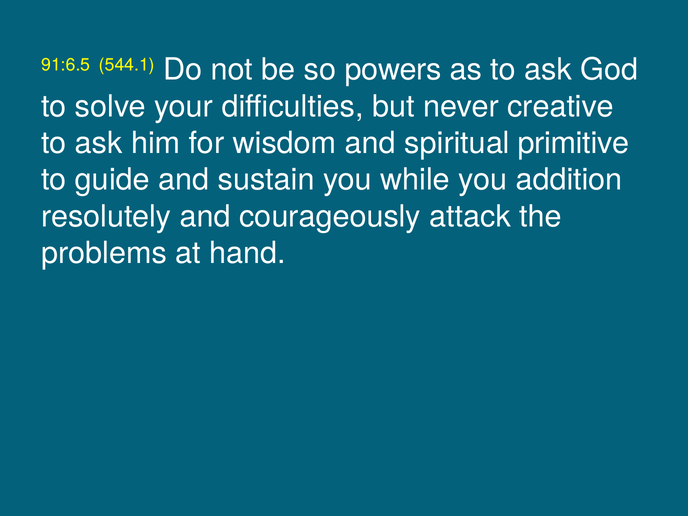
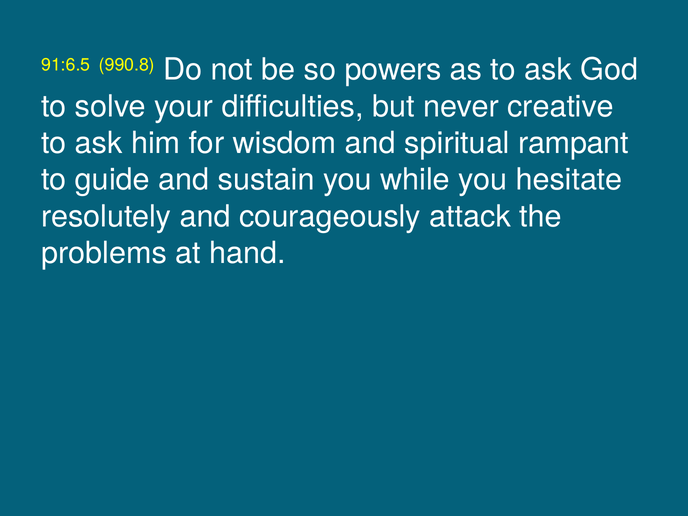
544.1: 544.1 -> 990.8 (127, 65)
primitive: primitive -> rampant (573, 143)
addition: addition -> hesitate (569, 180)
